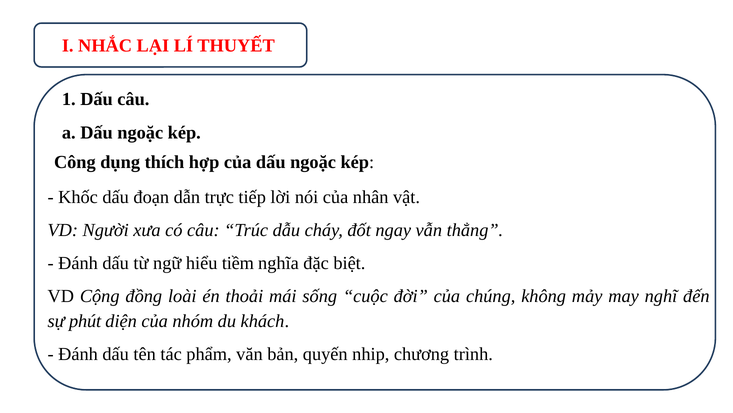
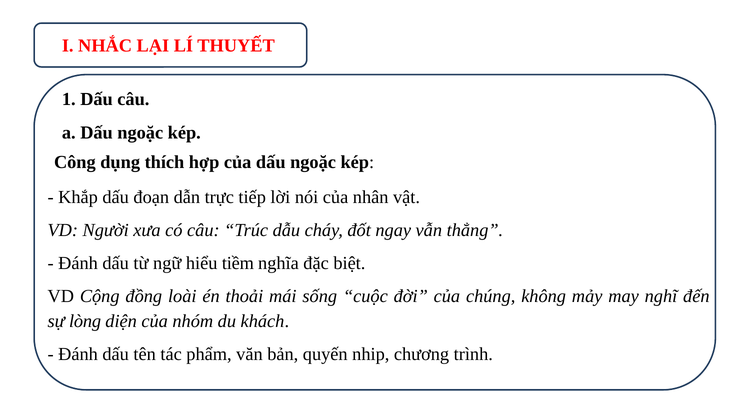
Khốc: Khốc -> Khắp (78, 197)
phút: phút -> lòng (85, 321)
